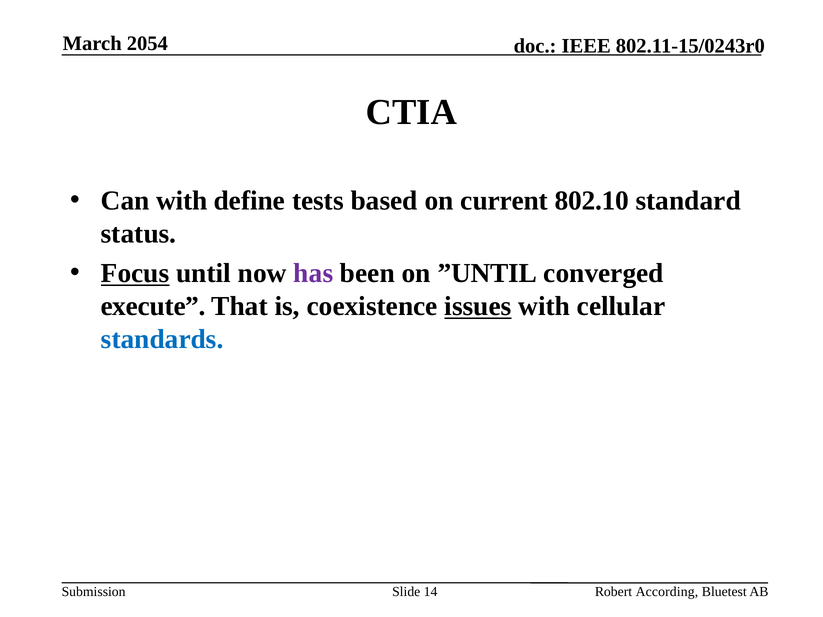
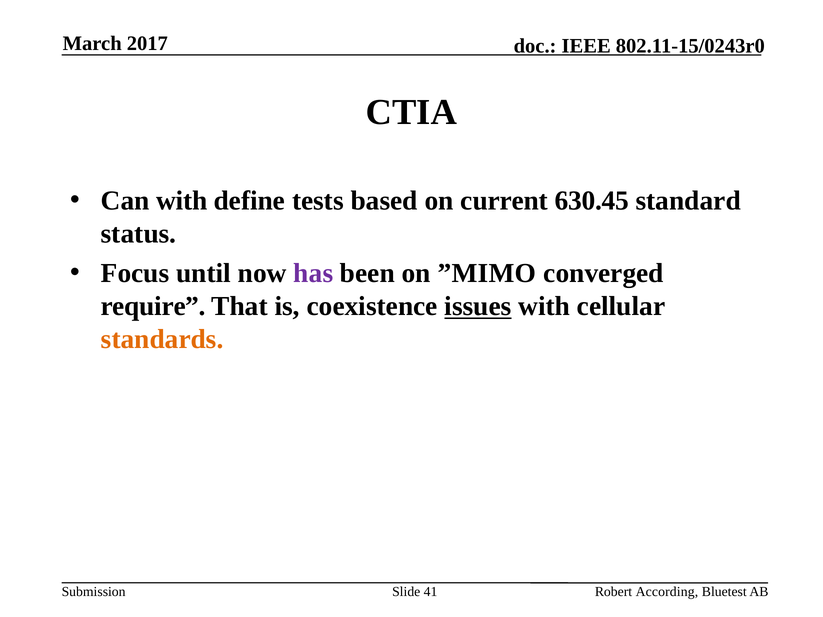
2054: 2054 -> 2017 (147, 44)
802.10: 802.10 -> 630.45 (592, 201)
Focus underline: present -> none (135, 274)
”UNTIL: ”UNTIL -> ”MIMO (487, 274)
execute: execute -> require (153, 306)
standards colour: blue -> orange (162, 339)
14: 14 -> 41 (431, 592)
